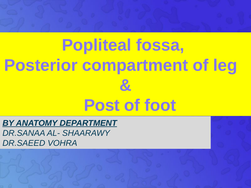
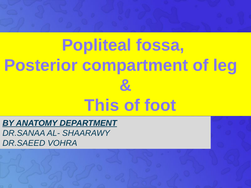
Post: Post -> This (102, 106)
